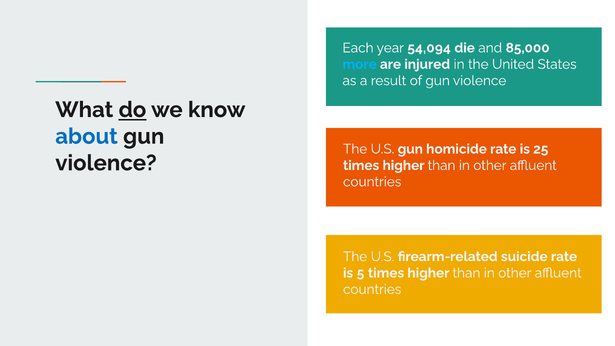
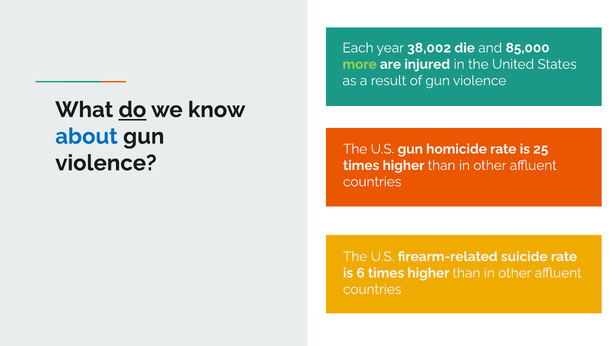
54,094: 54,094 -> 38,002 (429, 48)
more colour: light blue -> light green (360, 64)
5: 5 -> 6 (361, 273)
